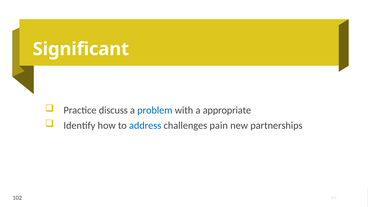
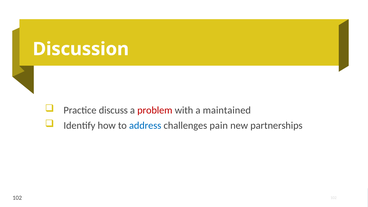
Significant: Significant -> Discussion (81, 49)
problem colour: blue -> red (155, 110)
appropriate: appropriate -> maintained (227, 110)
